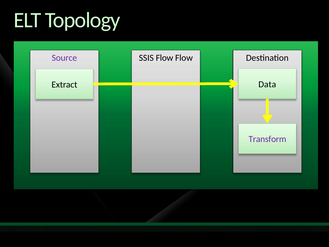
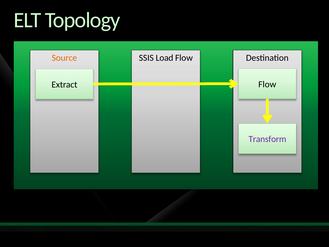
Source colour: purple -> orange (64, 58)
SSIS Flow: Flow -> Load (165, 58)
Data: Data -> Flow (267, 84)
